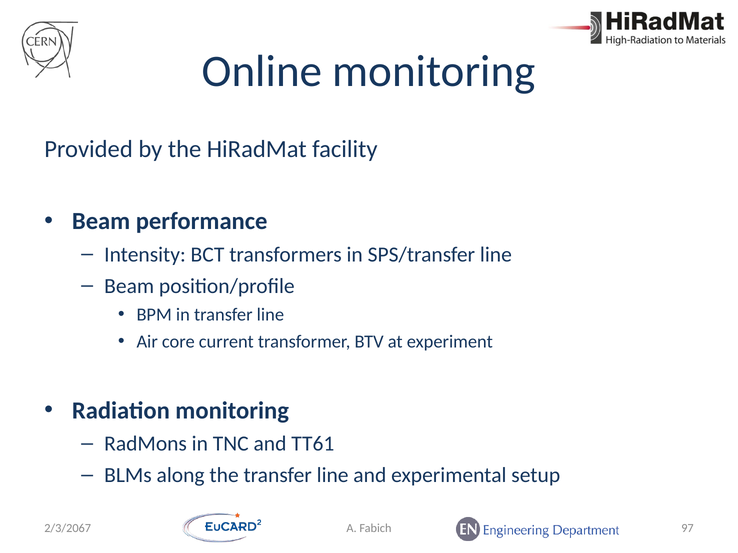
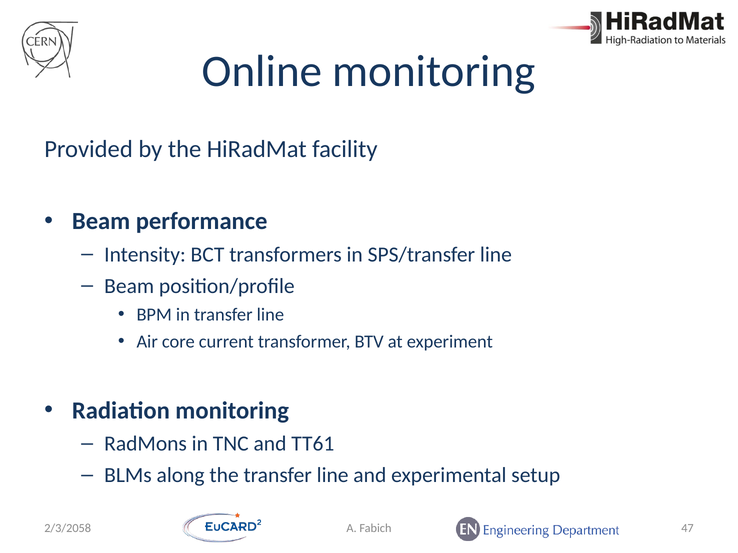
97: 97 -> 47 (687, 528)
2/3/2067: 2/3/2067 -> 2/3/2058 (68, 529)
